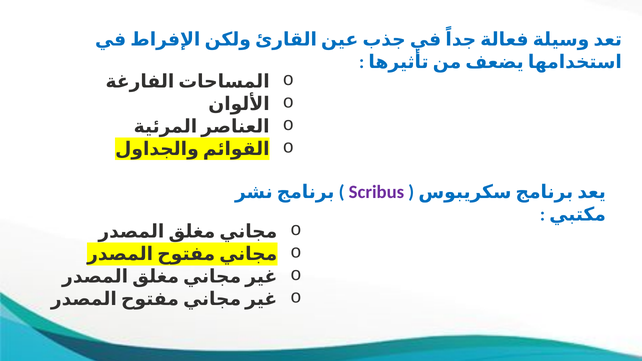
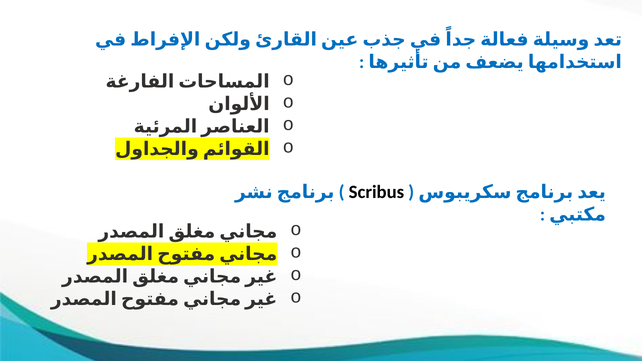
Scribus colour: purple -> black (376, 192)
